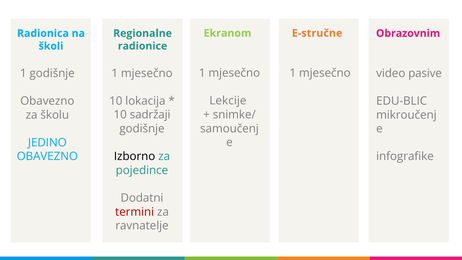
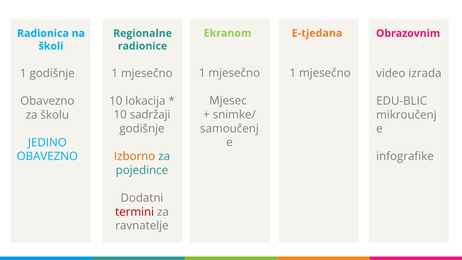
E-stručne: E-stručne -> E-tjedana (317, 33)
pasive: pasive -> izrada (425, 73)
Lekcije: Lekcije -> Mjesec (228, 101)
Izborno colour: black -> orange (135, 156)
